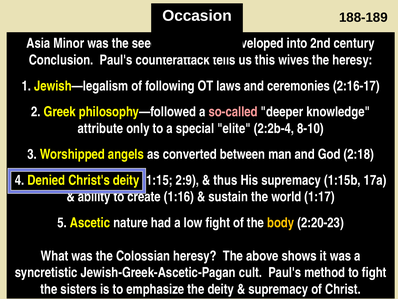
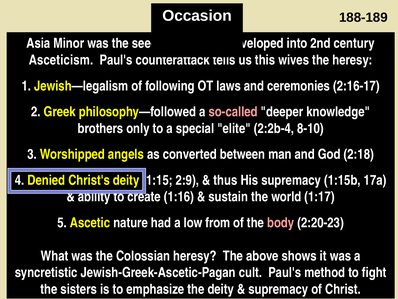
Conclusion: Conclusion -> Asceticism (61, 60)
attribute: attribute -> brothers (100, 128)
low fight: fight -> from (218, 222)
body colour: yellow -> pink (281, 222)
